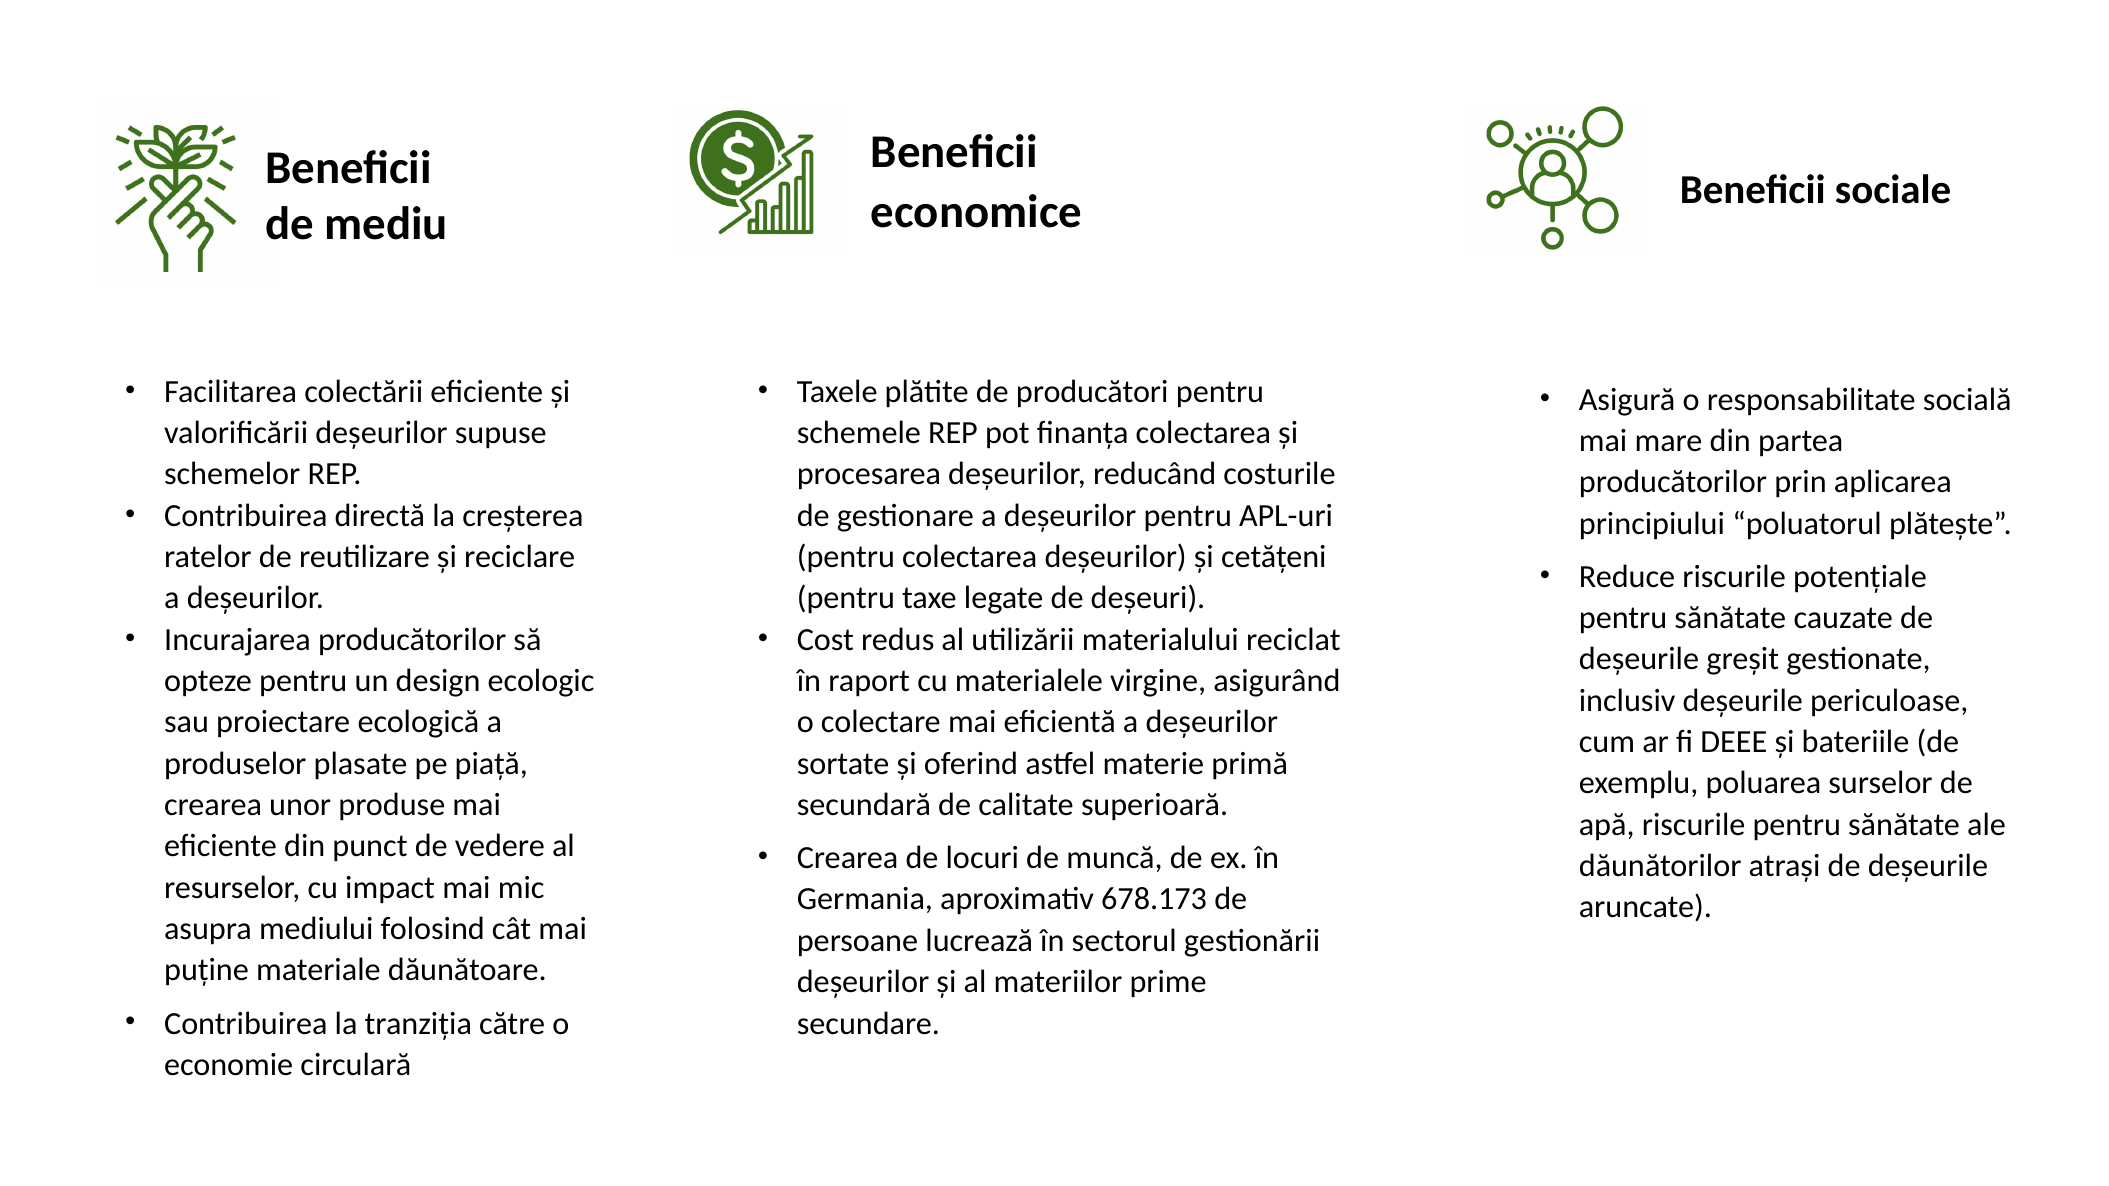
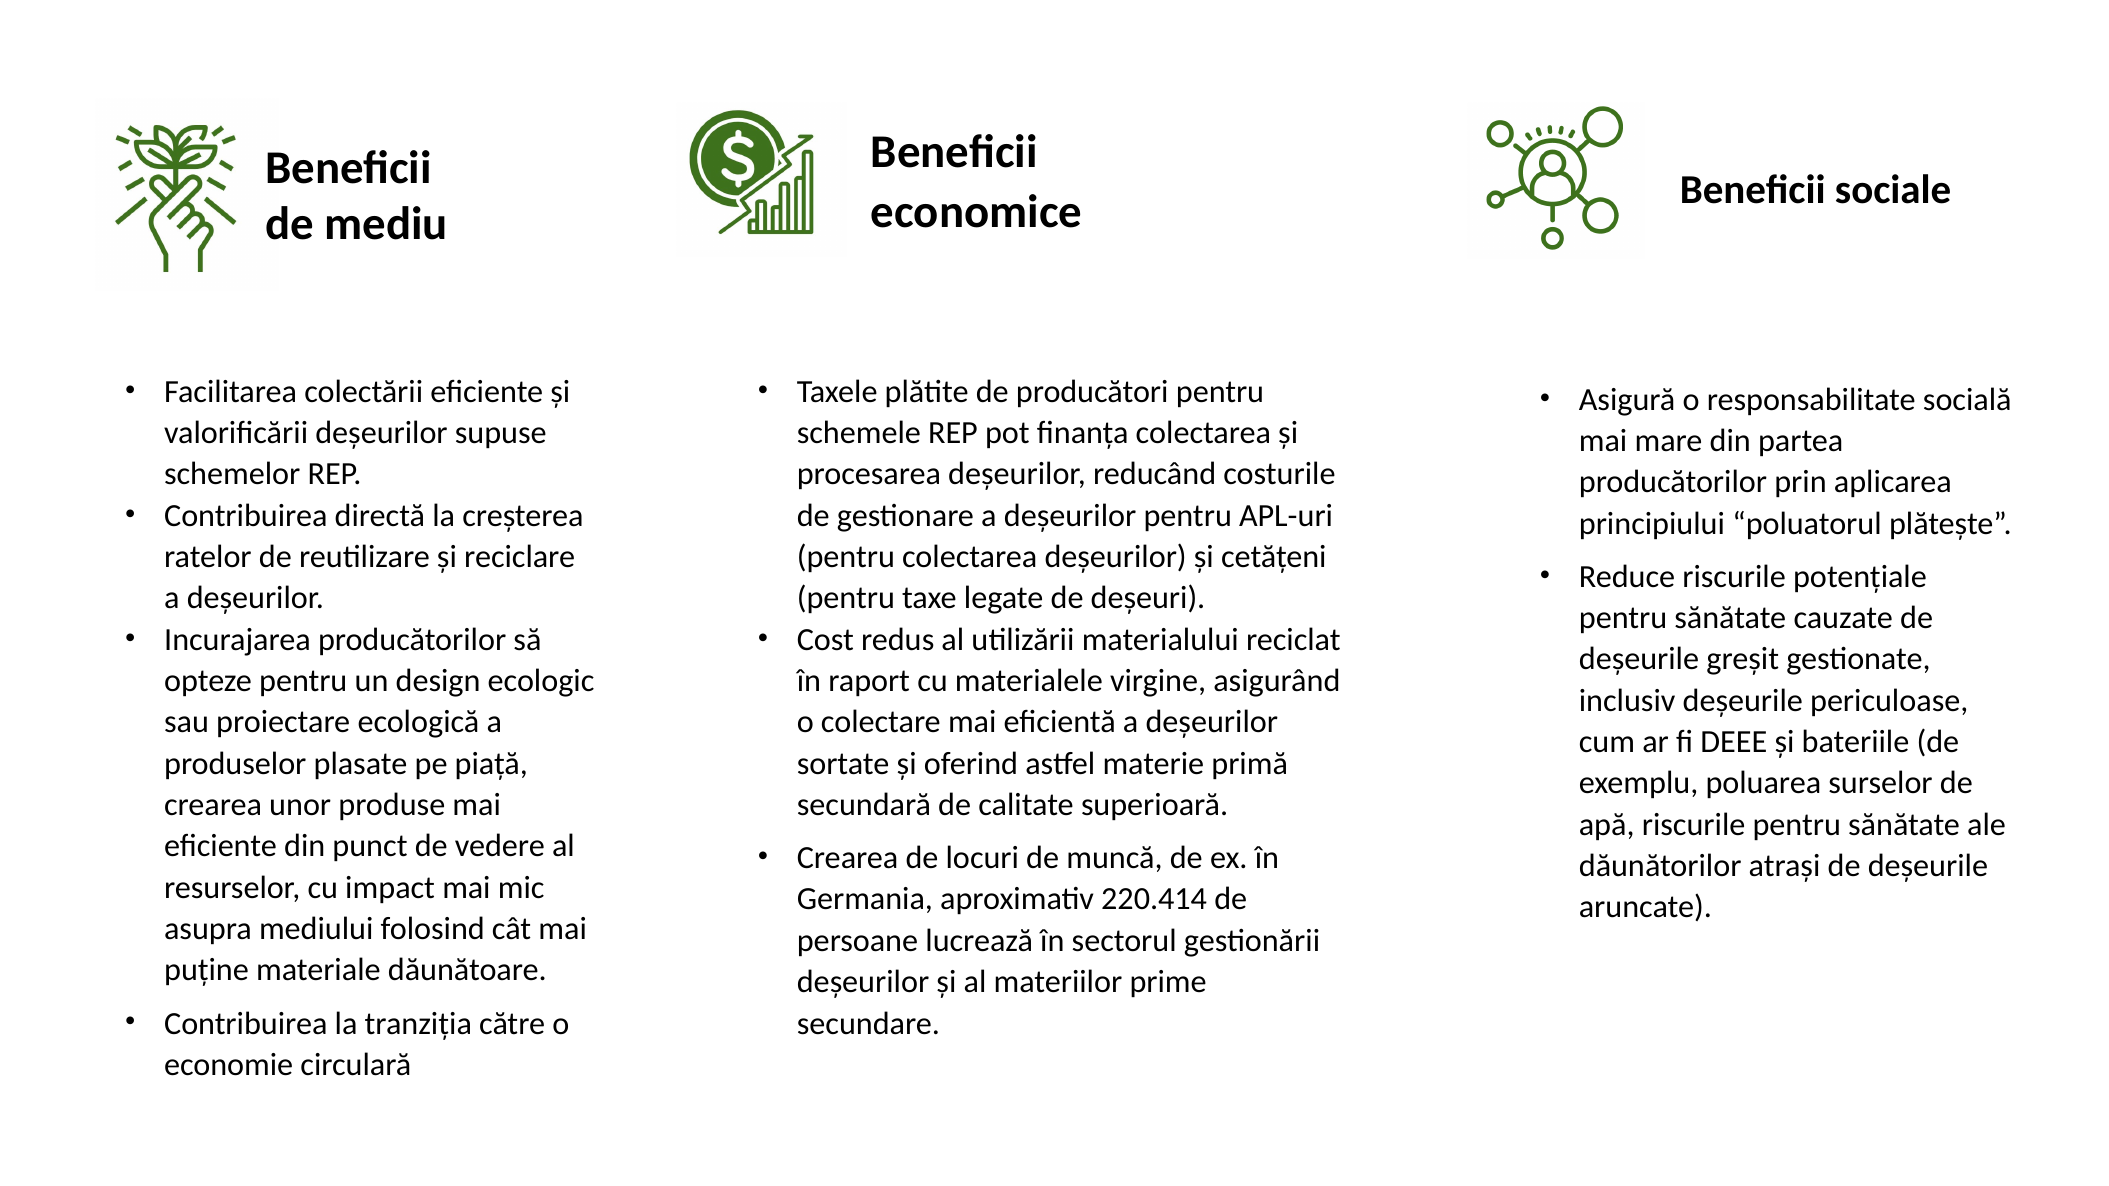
678.173: 678.173 -> 220.414 (1154, 900)
